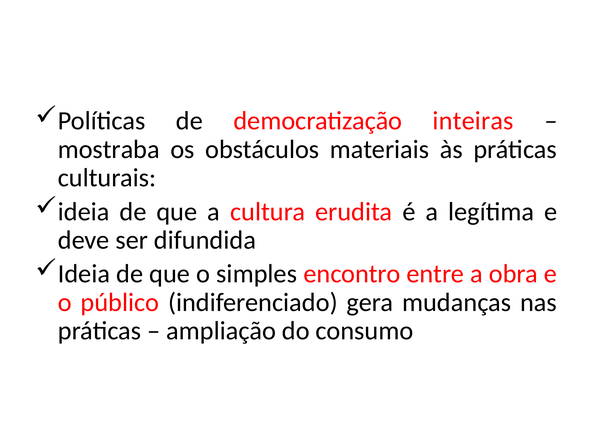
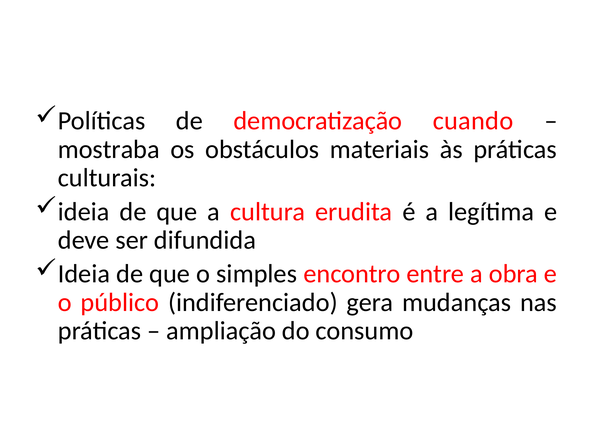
inteiras: inteiras -> cuando (473, 121)
